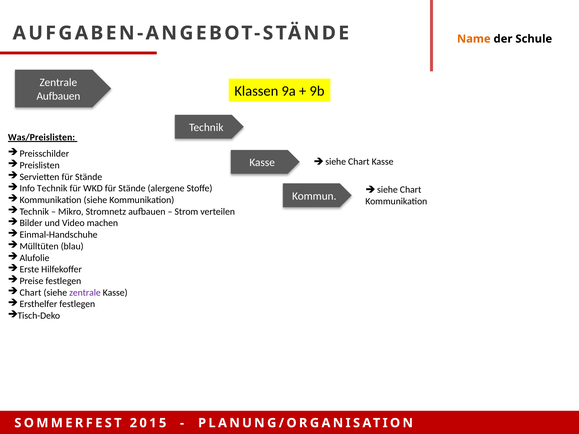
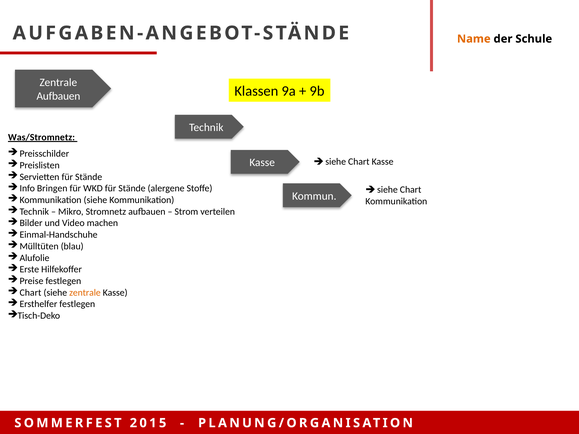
Was/Preislisten: Was/Preislisten -> Was/Stromnetz (41, 137)
Info Technik: Technik -> Bringen (52, 189)
zentrale colour: purple -> orange (85, 293)
